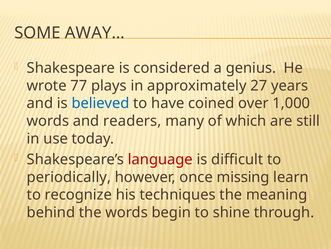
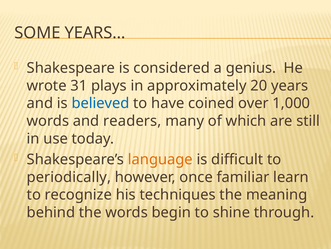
AWAY…: AWAY… -> YEARS… (95, 33)
77: 77 -> 31 (79, 85)
27: 27 -> 20 (259, 85)
language colour: red -> orange (160, 159)
missing: missing -> familiar (243, 177)
